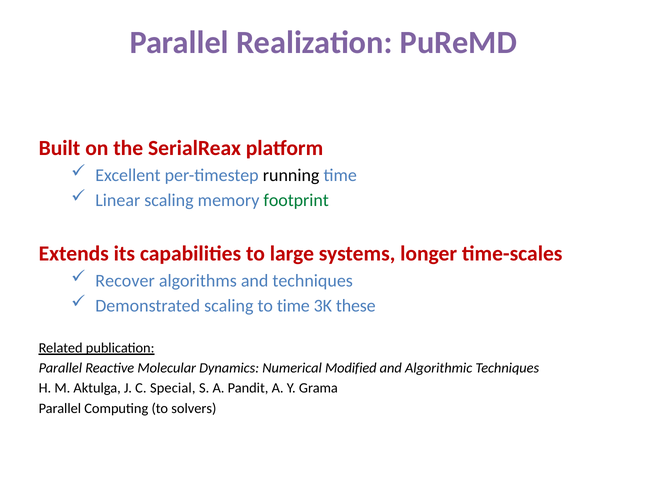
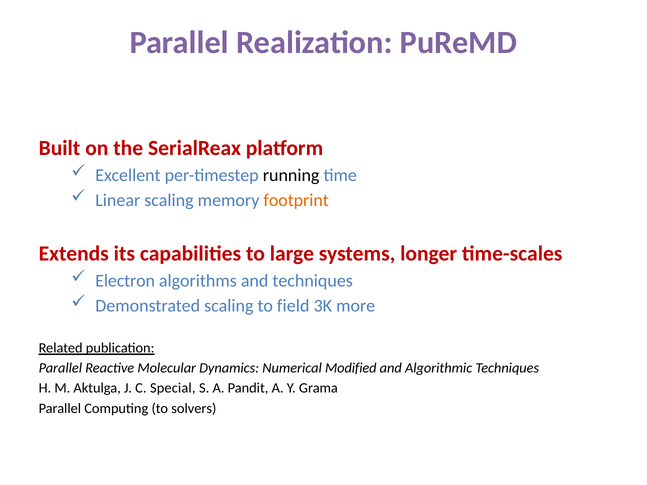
footprint colour: green -> orange (296, 200)
Recover: Recover -> Electron (125, 281)
to time: time -> field (293, 306)
these: these -> more (356, 306)
